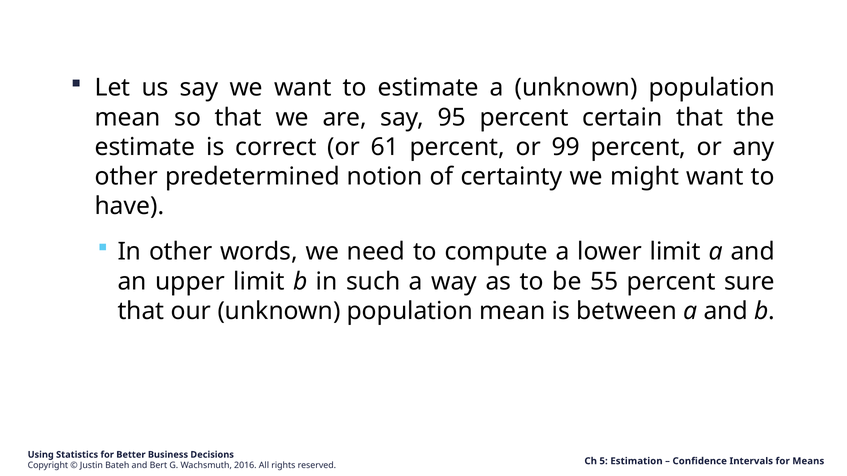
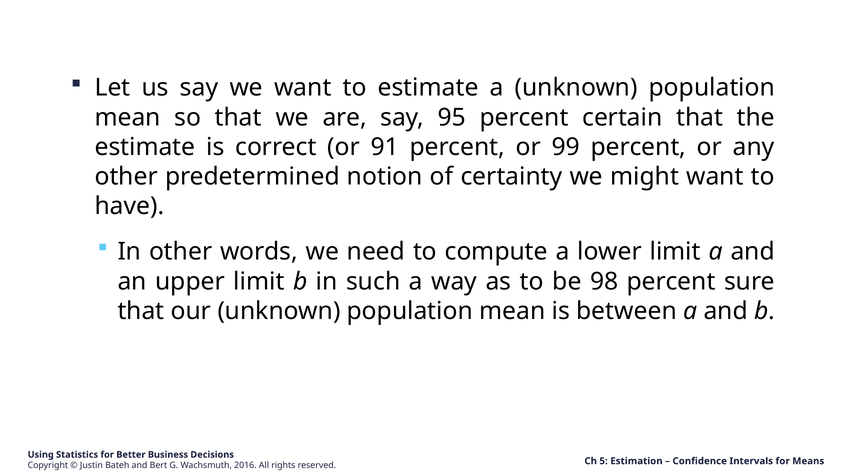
61: 61 -> 91 (385, 147)
55: 55 -> 98 (604, 282)
